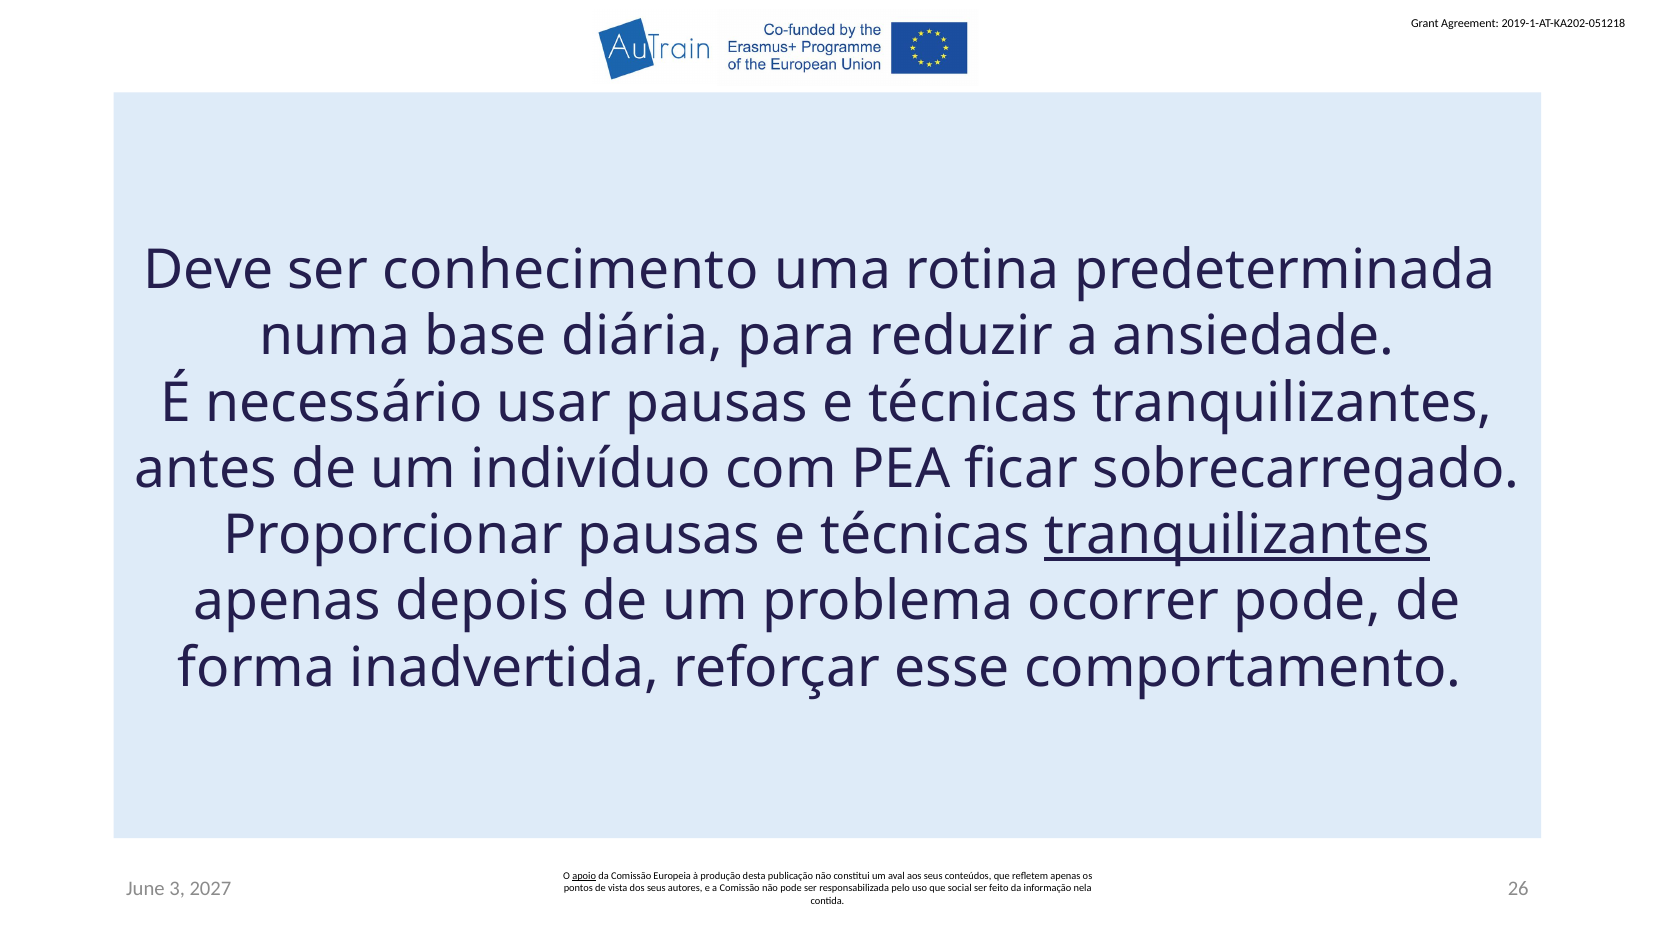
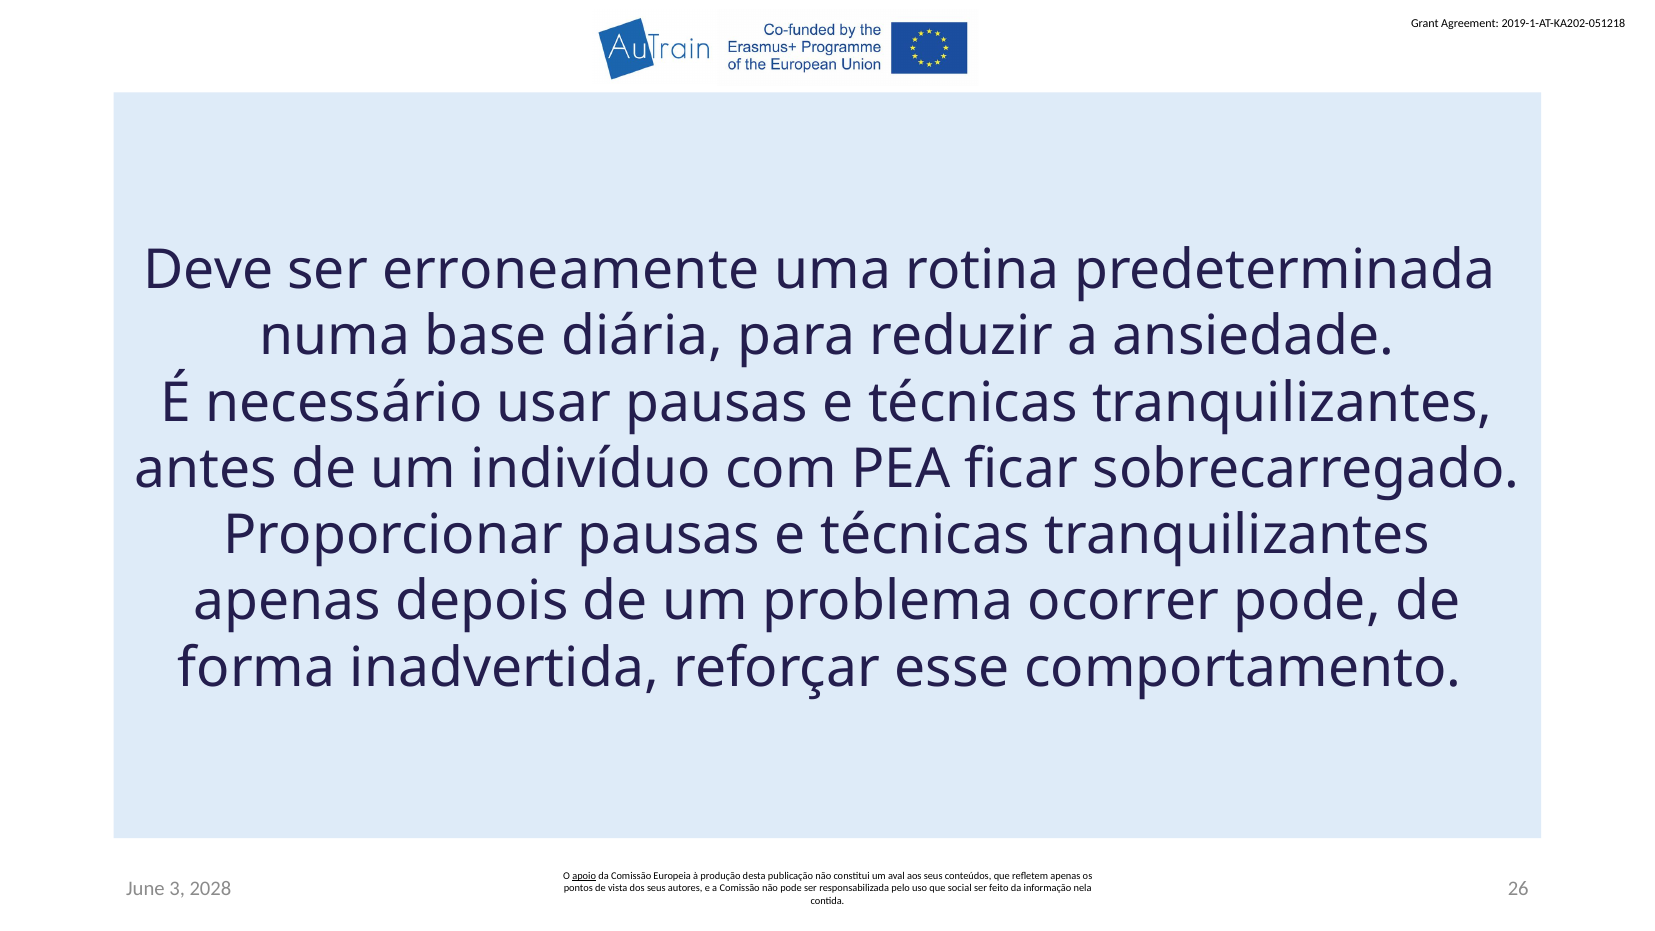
conhecimento: conhecimento -> erroneamente (571, 270)
tranquilizantes underline: present -> none (1237, 535)
2027: 2027 -> 2028 (210, 889)
